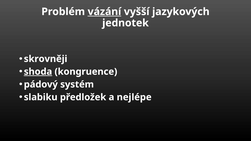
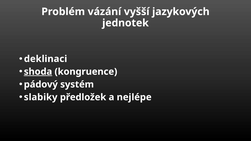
vázání underline: present -> none (104, 12)
skrovněji: skrovněji -> deklinaci (46, 59)
slabiku: slabiku -> slabiky (41, 97)
